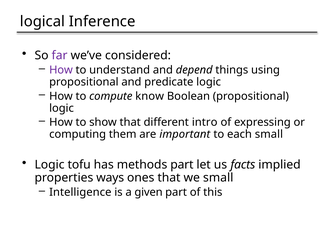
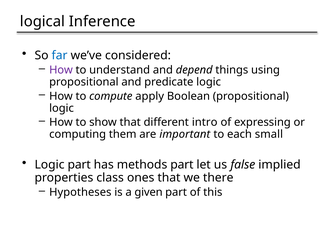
far colour: purple -> blue (60, 56)
know: know -> apply (150, 96)
Logic tofu: tofu -> part (79, 165)
facts: facts -> false (243, 165)
ways: ways -> class (110, 178)
we small: small -> there (218, 178)
Intelligence: Intelligence -> Hypotheses (80, 193)
